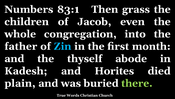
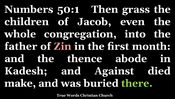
83:1: 83:1 -> 50:1 (68, 9)
Zin colour: light blue -> pink (63, 46)
thyself: thyself -> thence (85, 58)
Horites: Horites -> Against (114, 71)
plain: plain -> make (20, 83)
